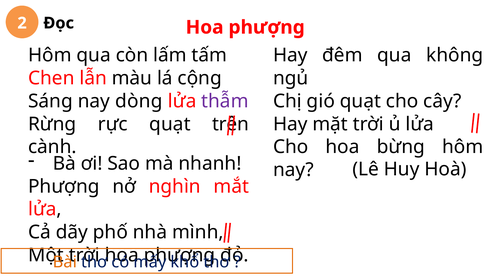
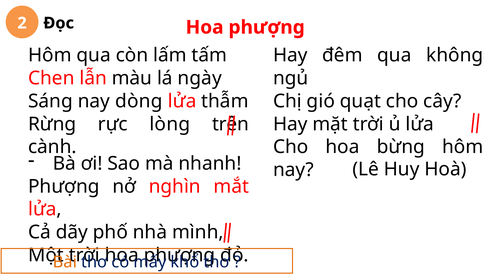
cộng: cộng -> ngày (200, 78)
thẫm colour: purple -> black (225, 101)
rực quạt: quạt -> lòng (170, 124)
